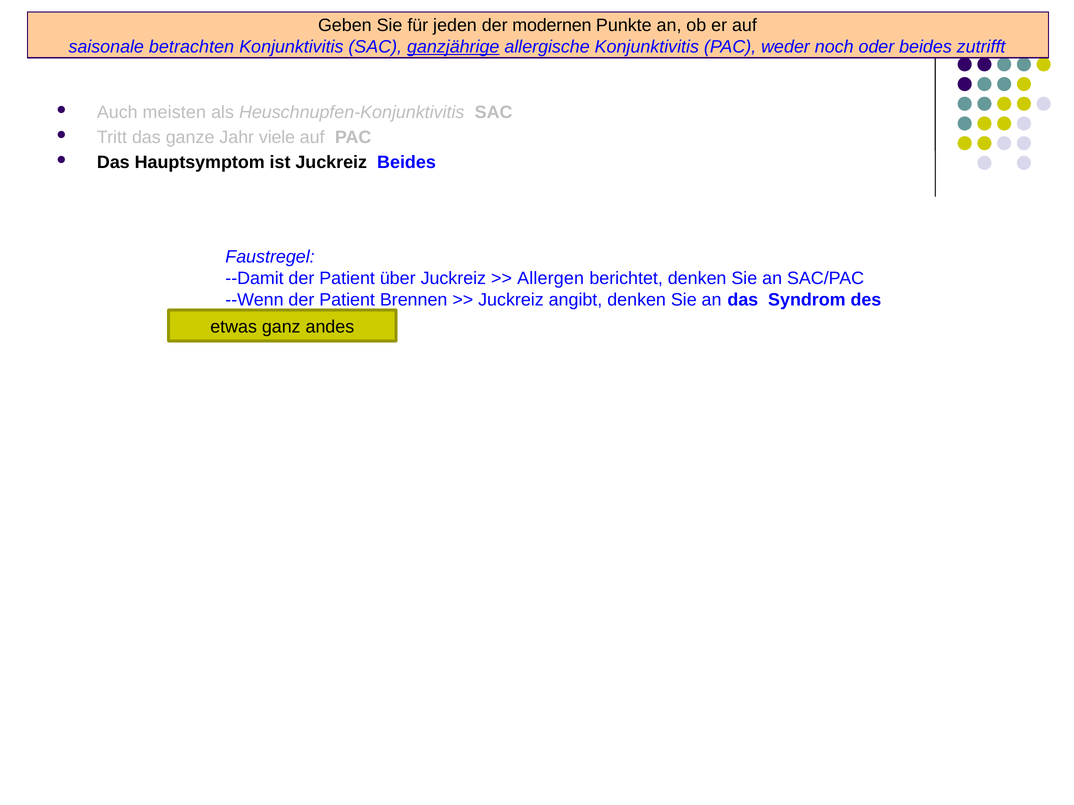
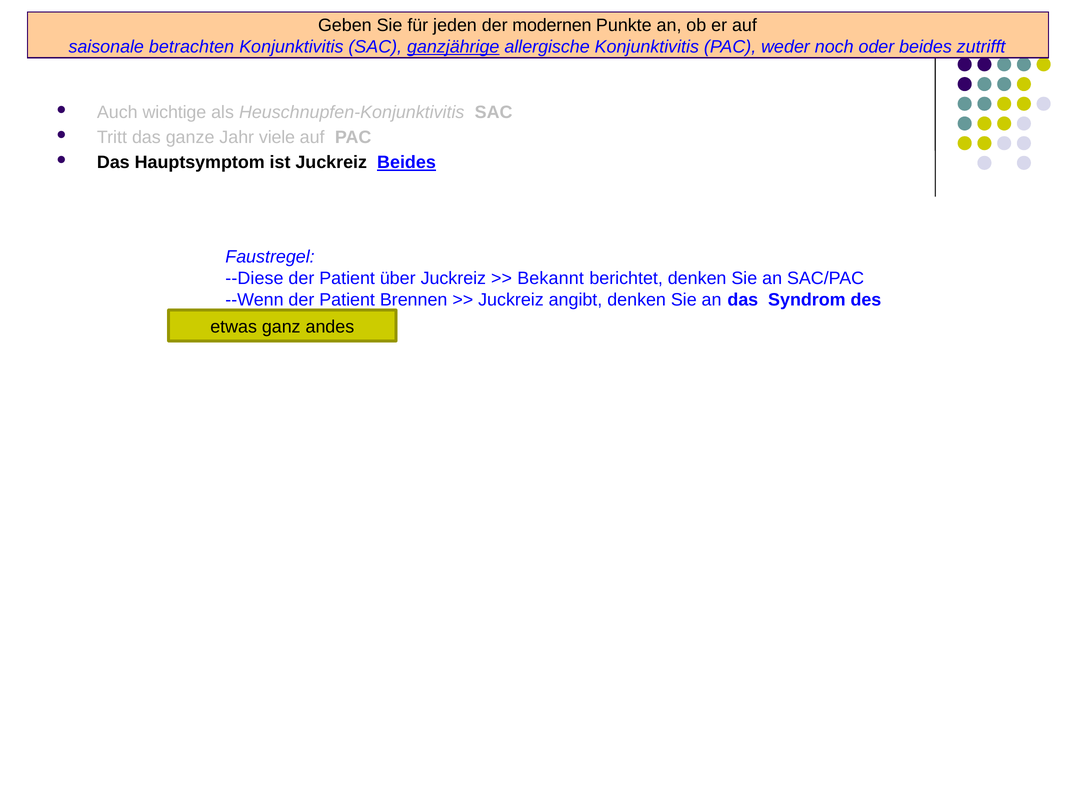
meisten: meisten -> wichtige (174, 113)
Beides underline: none -> present (406, 163)
--Damit: --Damit -> --Diese (254, 278)
Allergen: Allergen -> Bekannt (551, 278)
